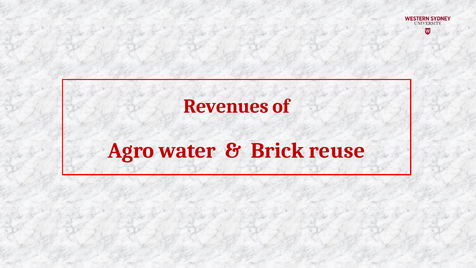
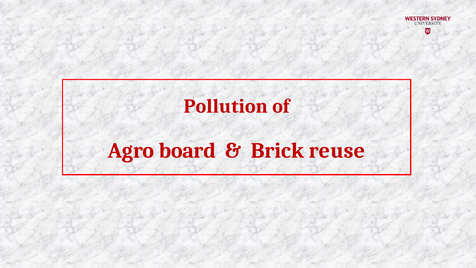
Revenues: Revenues -> Pollution (226, 106)
water: water -> board (187, 151)
